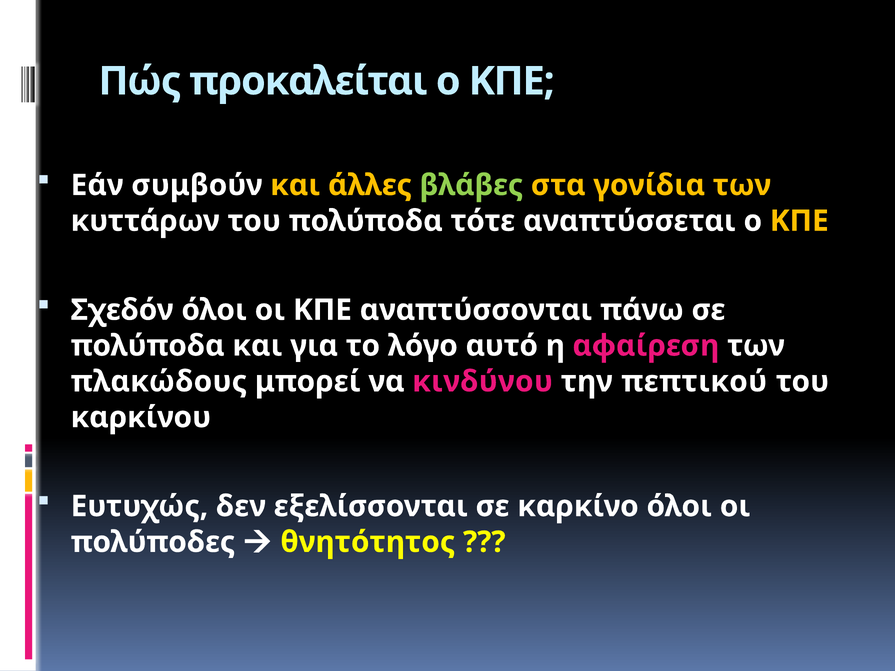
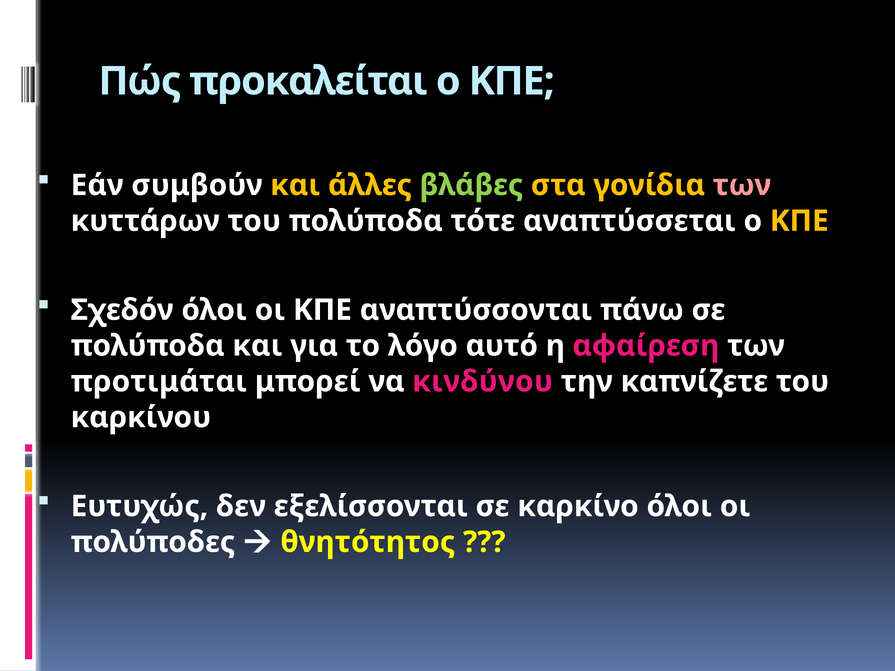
των colour: yellow -> pink (742, 185)
πλακώδους: πλακώδους -> προτιμάται (159, 382)
πεπτικού: πεπτικού -> καπνίζετε (694, 382)
